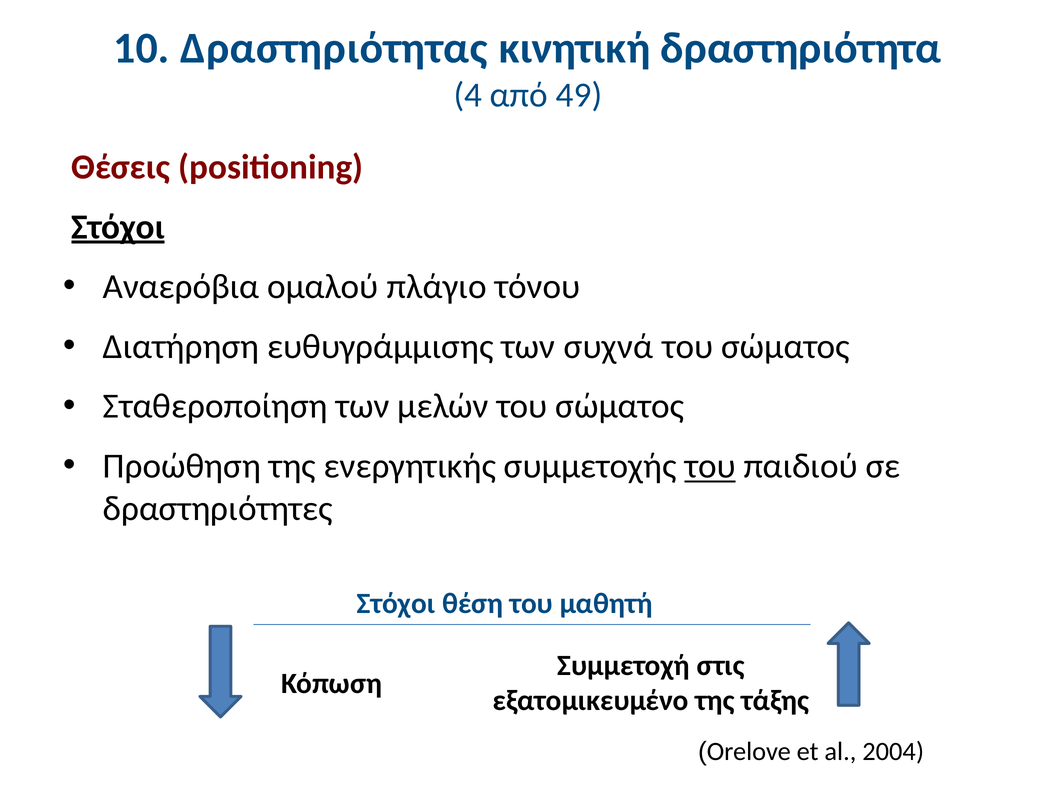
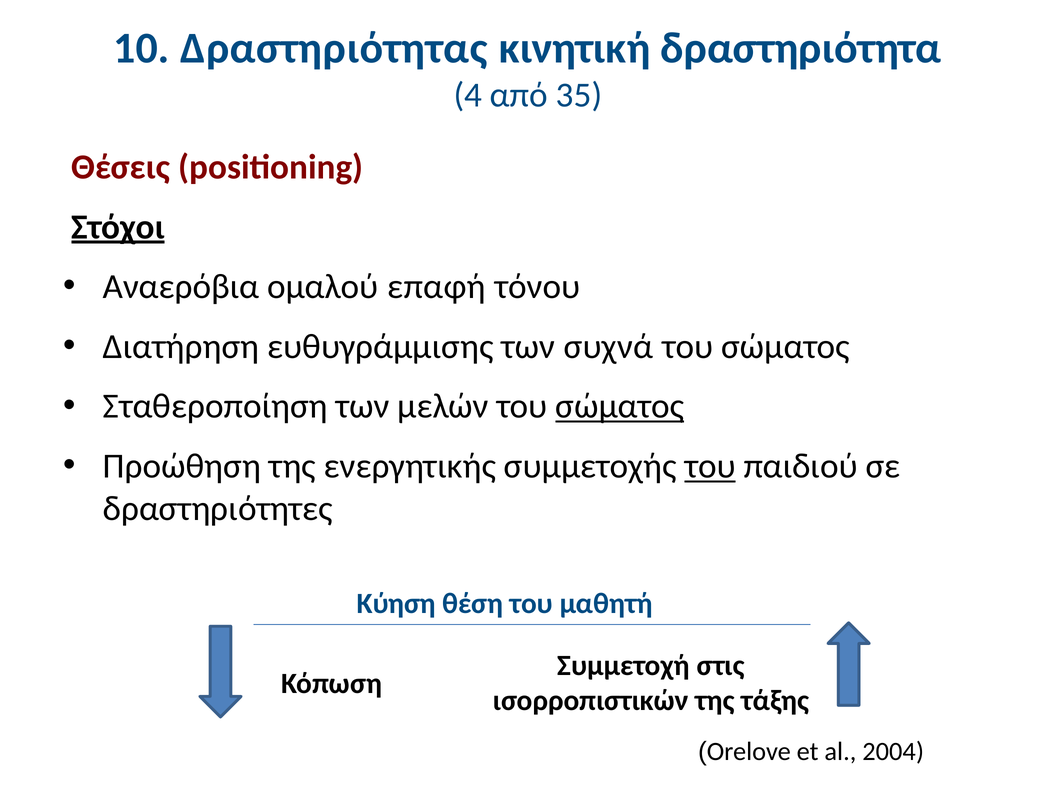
49: 49 -> 35 (579, 95)
πλάγιο: πλάγιο -> επαφή (437, 287)
σώματος underline: none -> present (620, 406)
Στόχοι: Στόχοι -> Κύηση (396, 603)
εξατομικευμένο: εξατομικευμένο -> ισορροπιστικών (591, 701)
